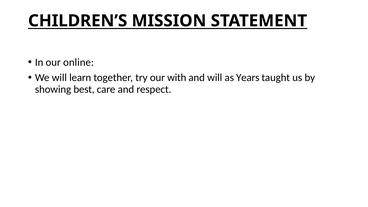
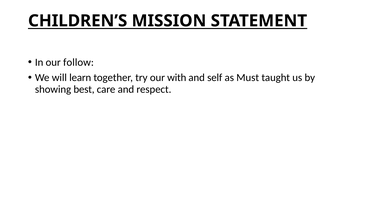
online: online -> follow (79, 62)
and will: will -> self (215, 78)
Years: Years -> Must (248, 78)
